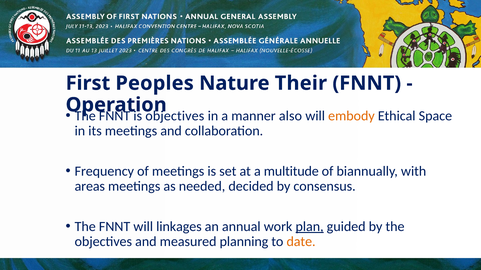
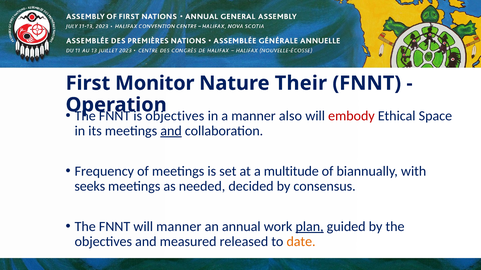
Peoples: Peoples -> Monitor (155, 83)
embody colour: orange -> red (351, 116)
and underline: none -> present (171, 131)
areas: areas -> seeks (90, 187)
will linkages: linkages -> manner (179, 227)
planning: planning -> released (244, 242)
